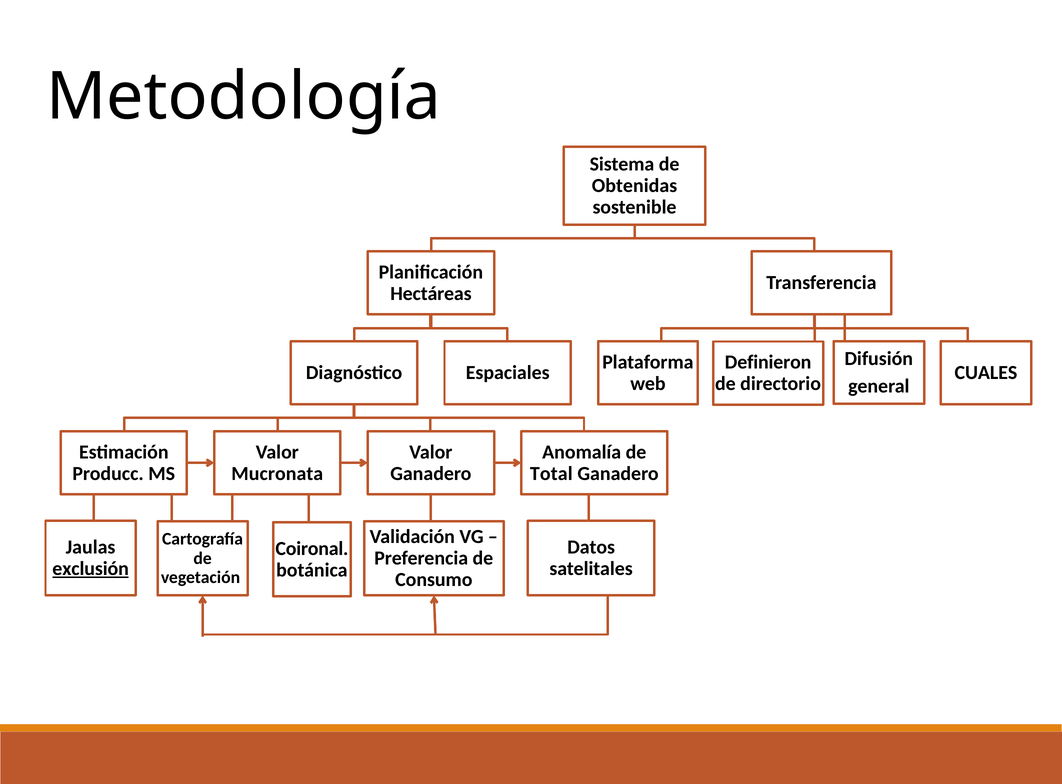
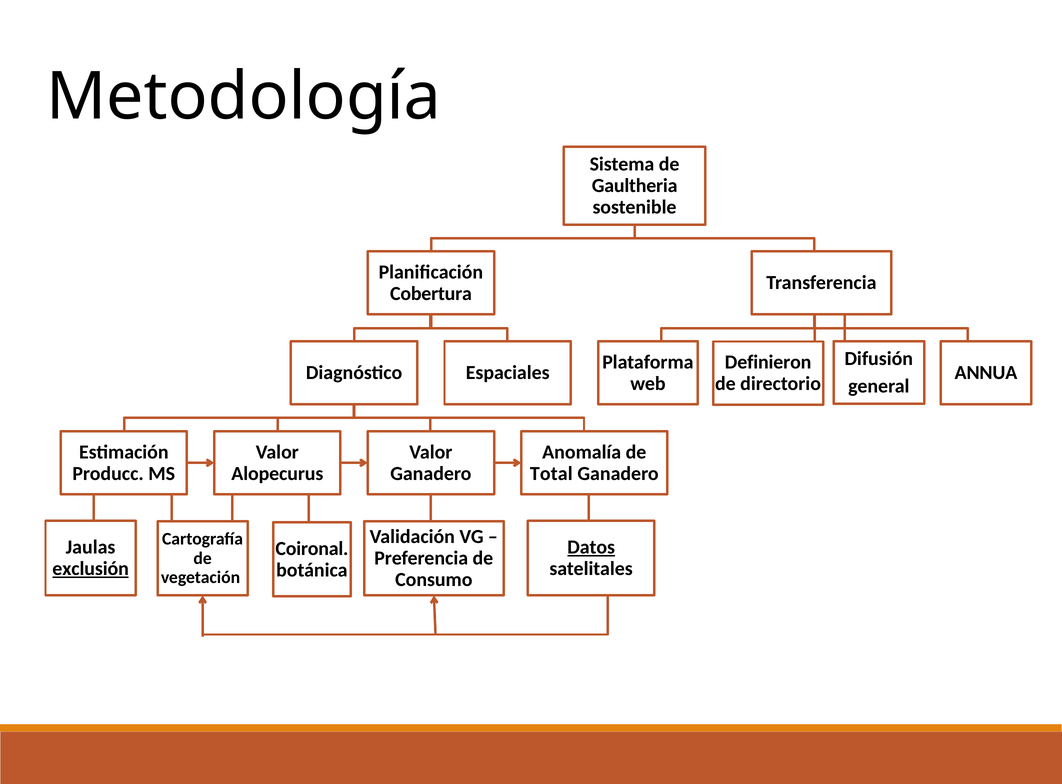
Obtenidas: Obtenidas -> Gaultheria (635, 186)
Hectáreas: Hectáreas -> Cobertura (431, 293)
CUALES: CUALES -> ANNUA (986, 373)
Mucronata: Mucronata -> Alopecurus (277, 473)
Datos underline: none -> present (591, 547)
